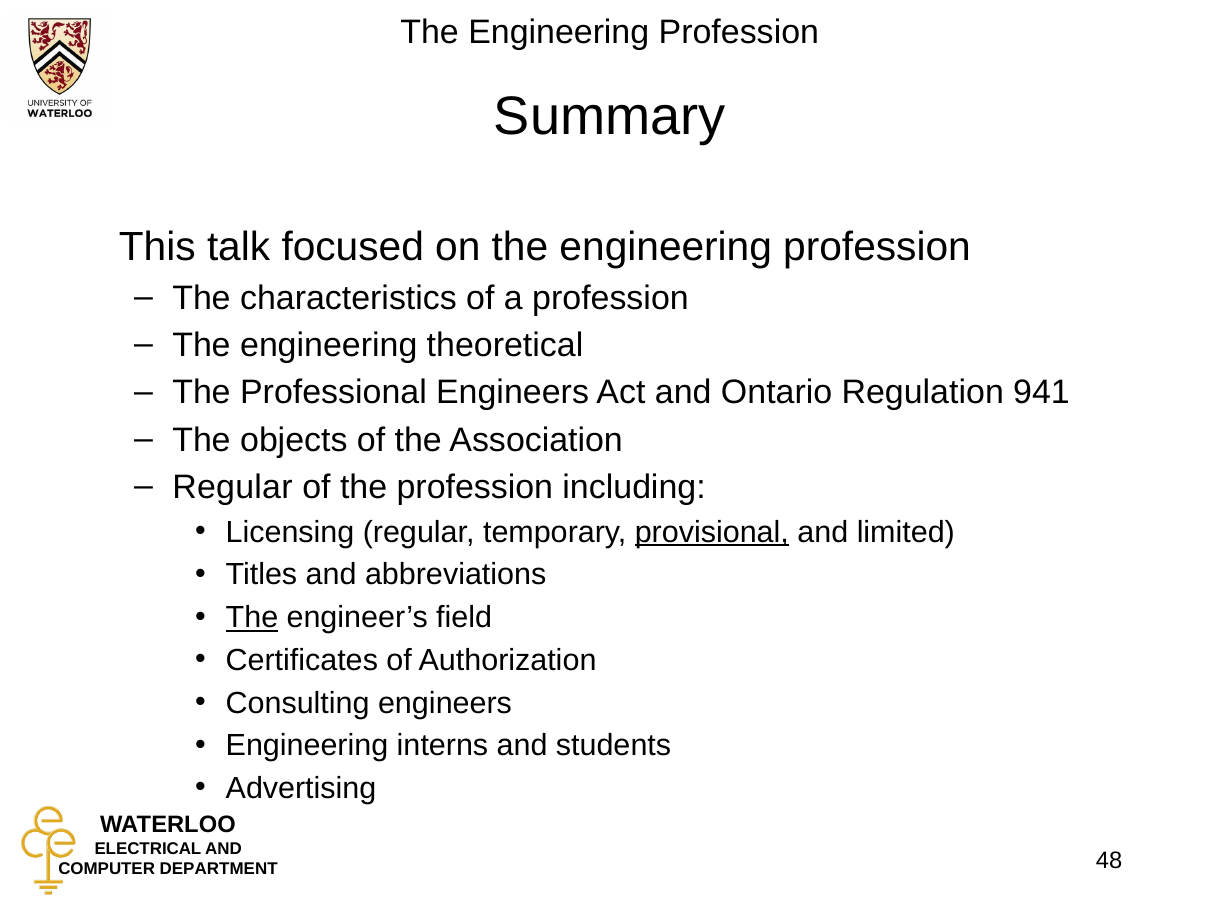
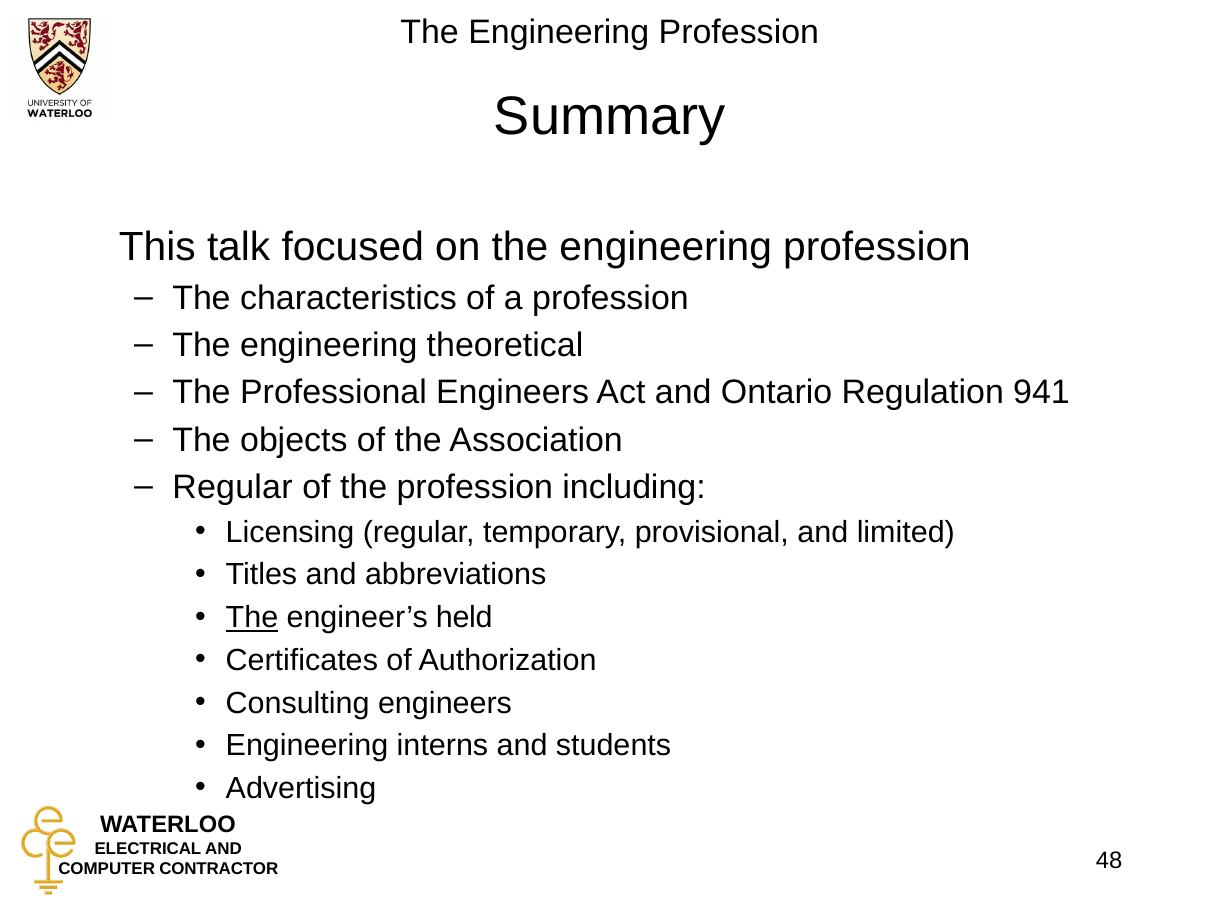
provisional underline: present -> none (712, 532)
field: field -> held (464, 618)
DEPARTMENT: DEPARTMENT -> CONTRACTOR (219, 869)
